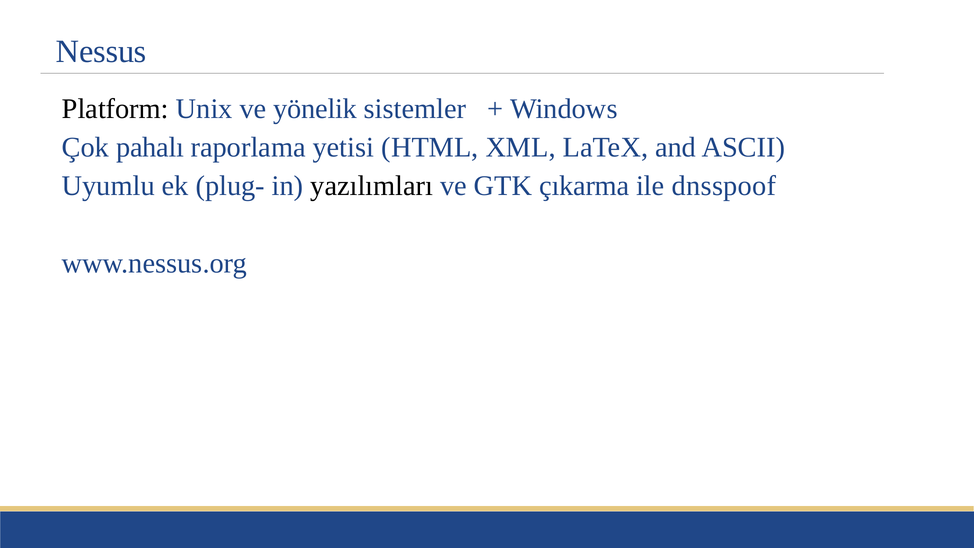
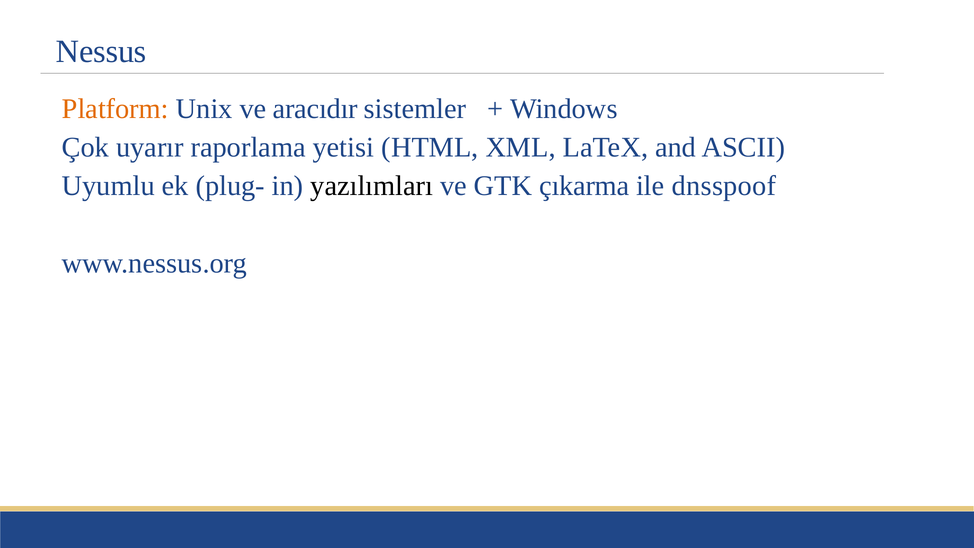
Platform colour: black -> orange (115, 109)
yönelik: yönelik -> aracıdır (315, 109)
pahalı: pahalı -> uyarır (150, 147)
